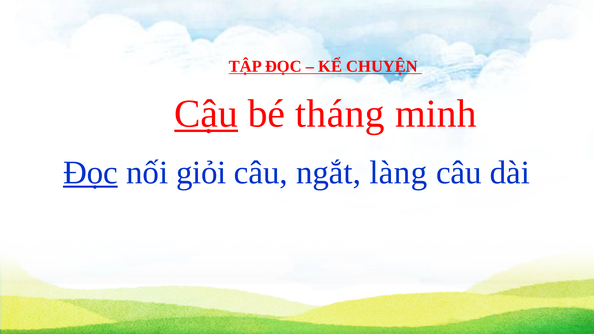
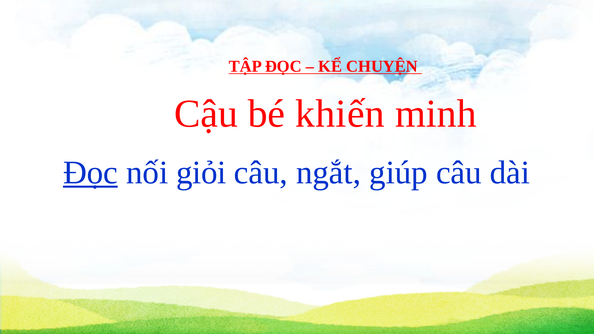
Cậu underline: present -> none (206, 114)
tháng: tháng -> khiến (340, 114)
làng: làng -> giúp (398, 173)
